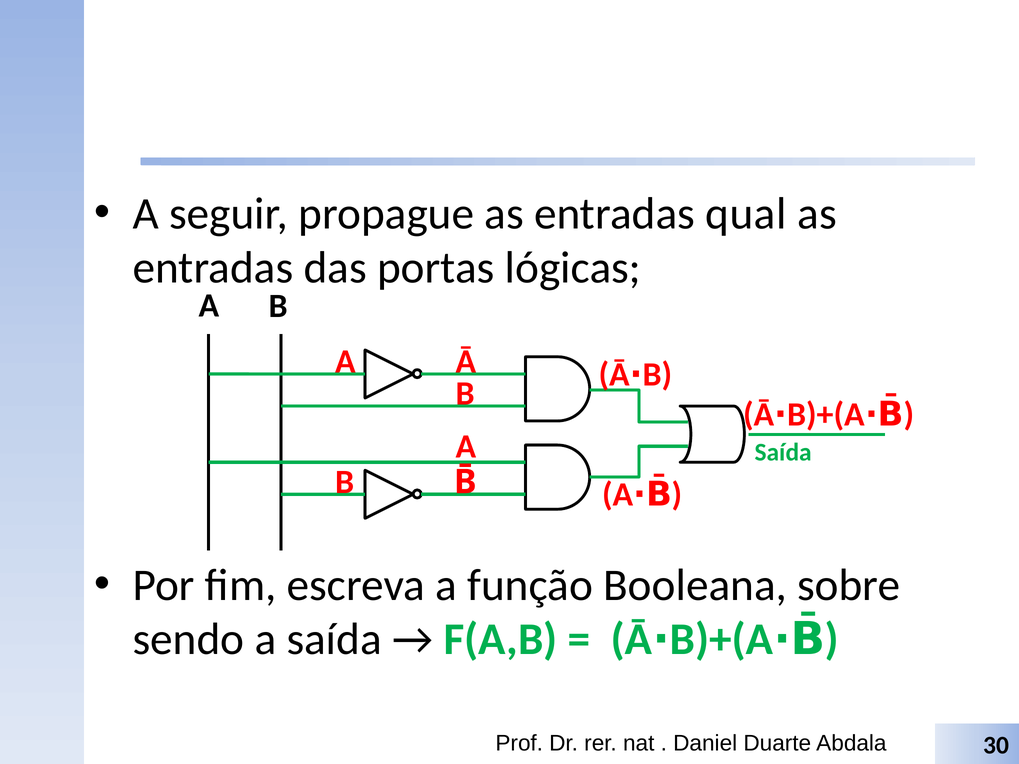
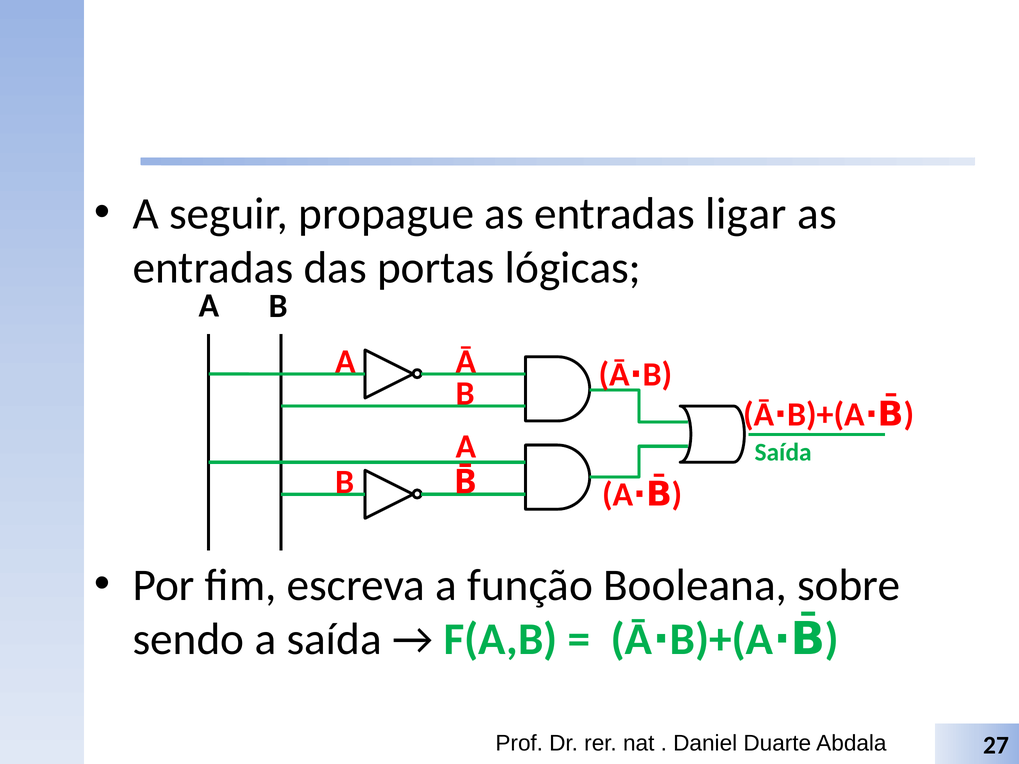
qual: qual -> ligar (746, 214)
30: 30 -> 27 (996, 746)
